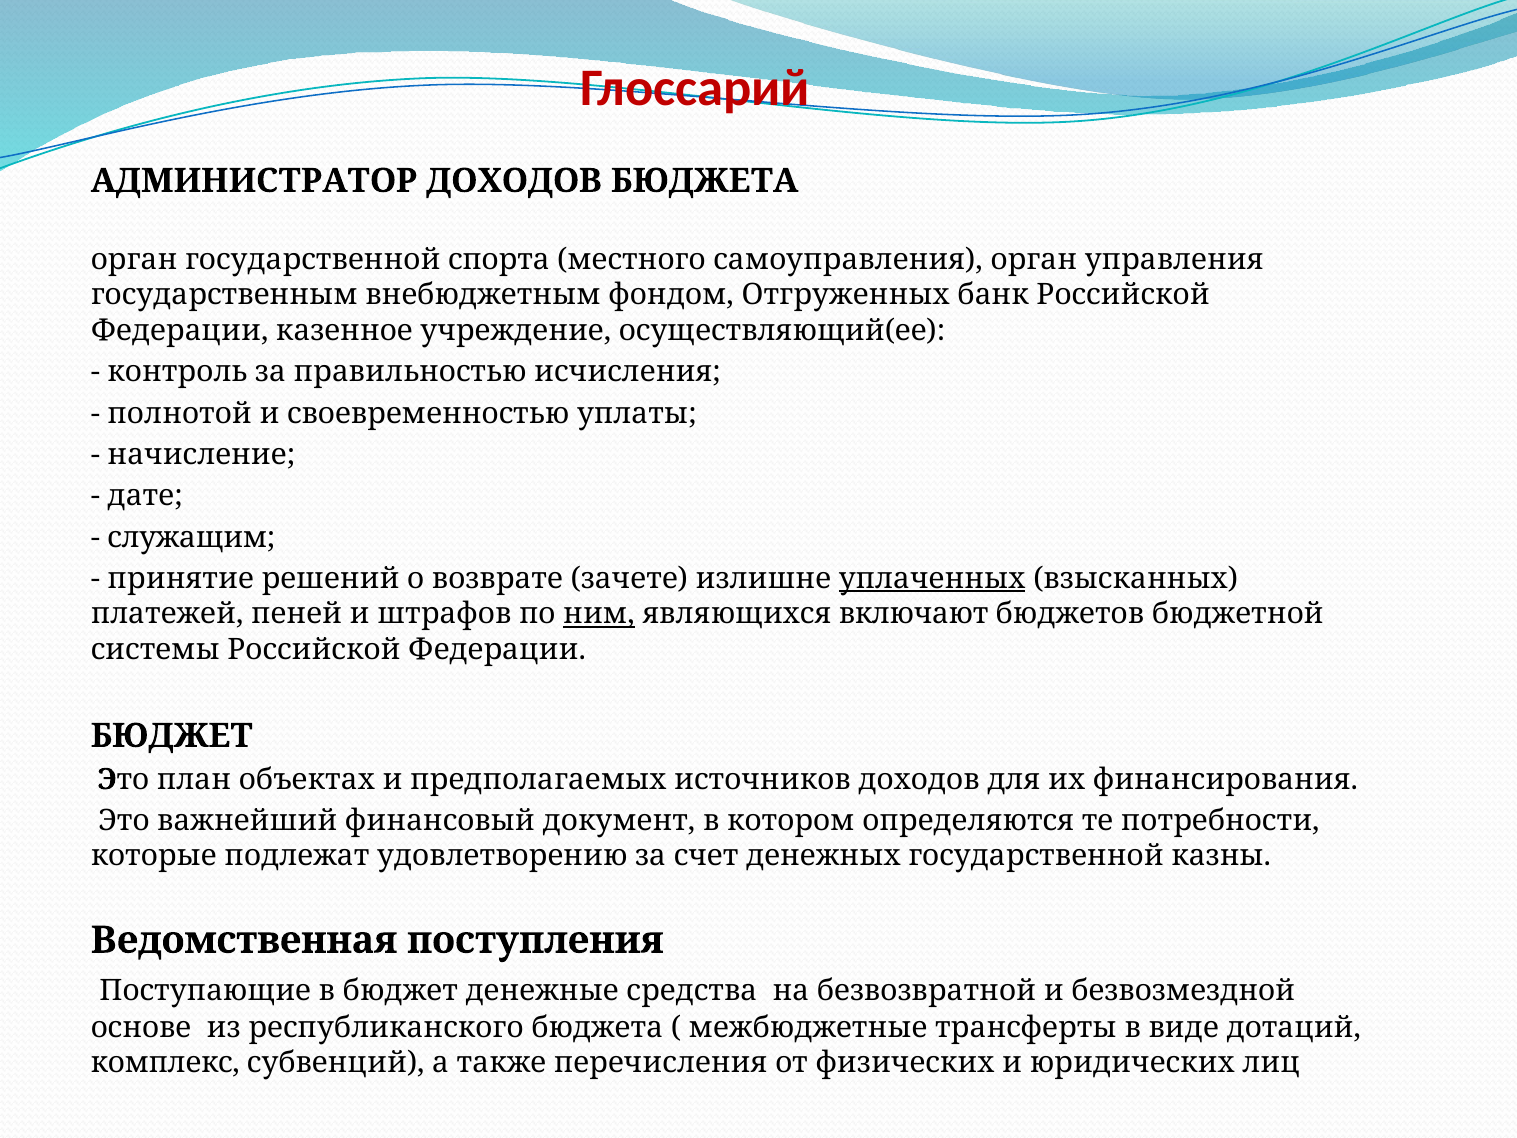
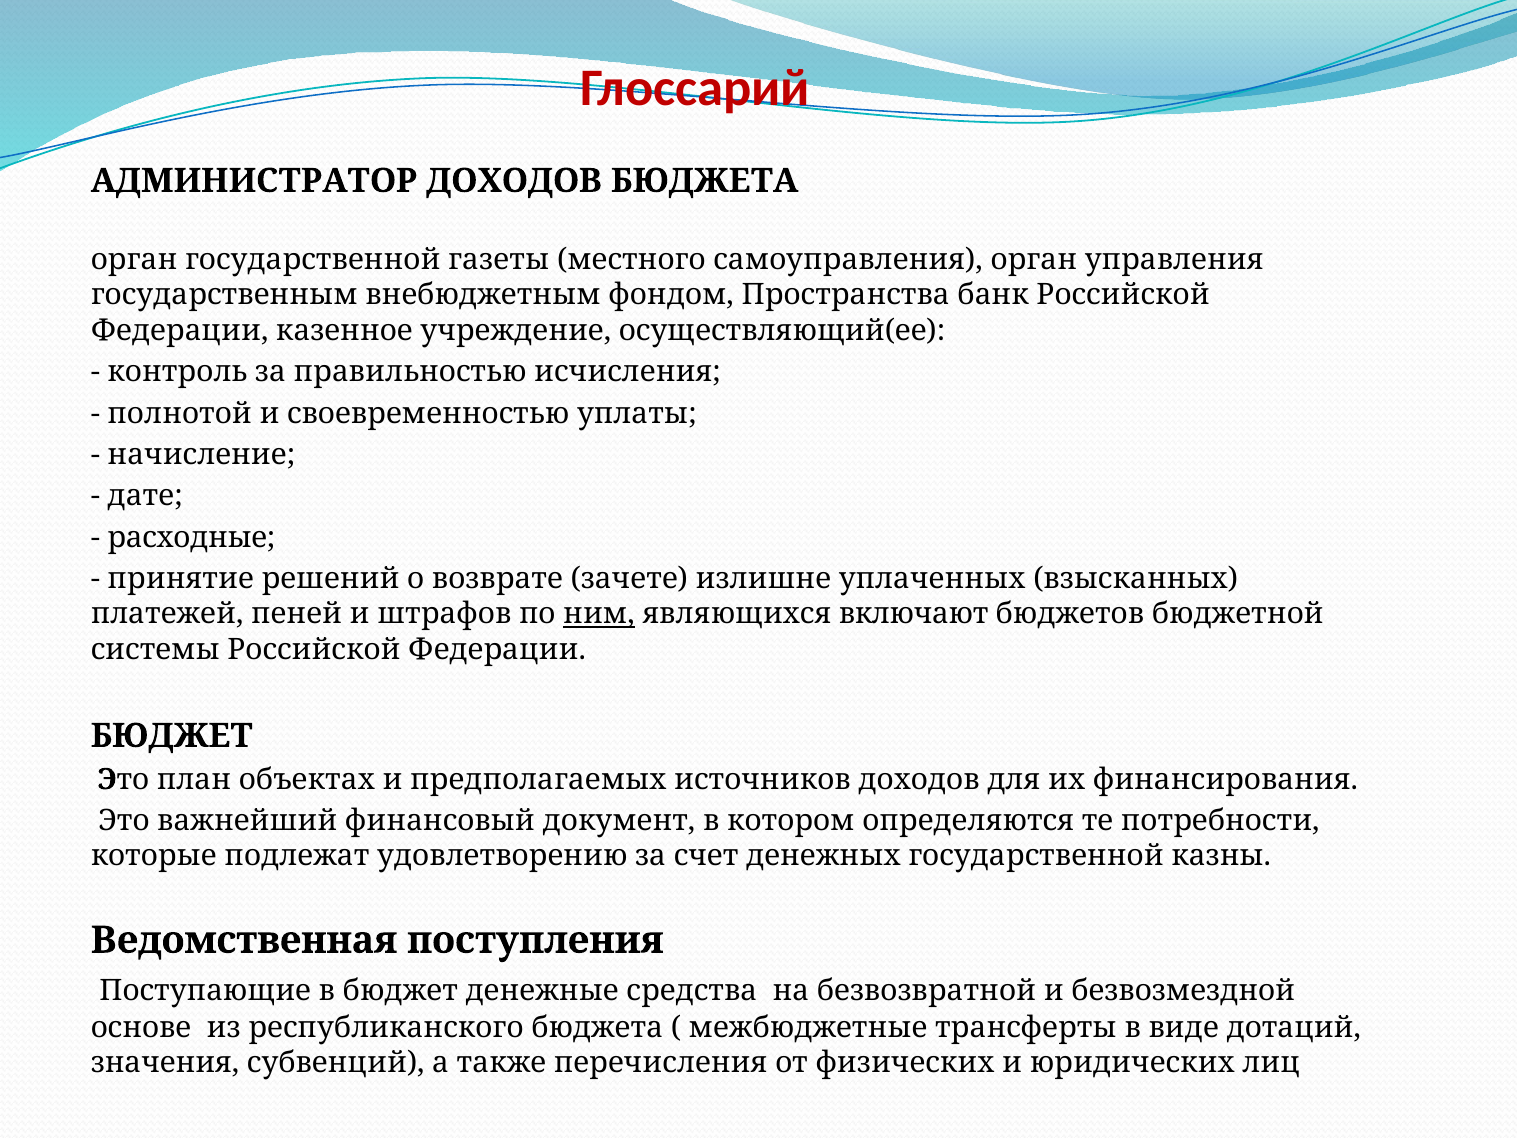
спорта: спорта -> газеты (499, 260)
Отгруженных: Отгруженных -> Пространства (846, 295)
служащим: служащим -> расходные (191, 537)
уплаченных underline: present -> none (932, 579)
комплекс: комплекс -> значения (165, 1062)
